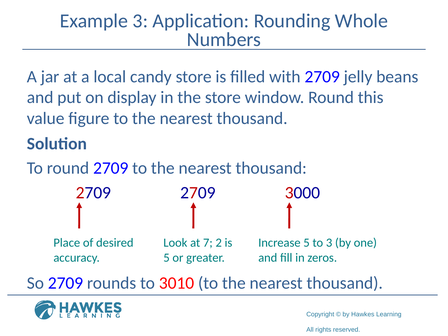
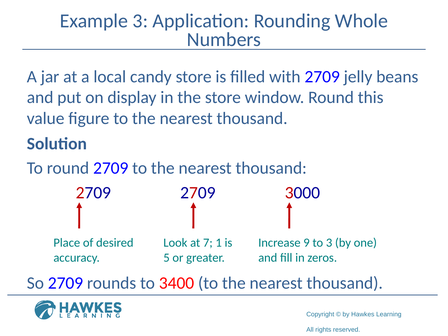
2: 2 -> 1 (219, 243)
Increase 5: 5 -> 9 (307, 243)
3010: 3010 -> 3400 (177, 283)
